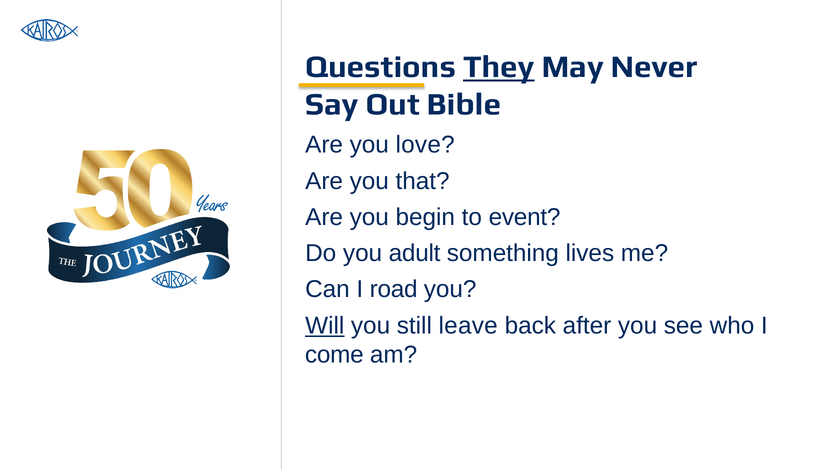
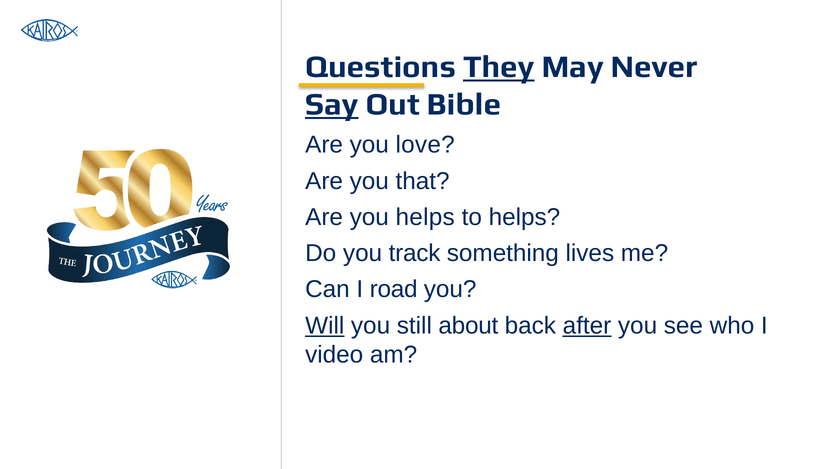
Say underline: none -> present (332, 104)
you begin: begin -> helps (425, 217)
to event: event -> helps (524, 217)
adult: adult -> track (415, 253)
leave: leave -> about (468, 326)
after underline: none -> present (587, 326)
come: come -> video (334, 355)
